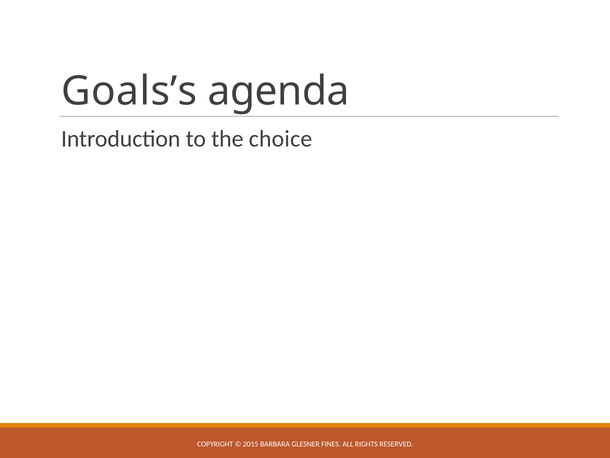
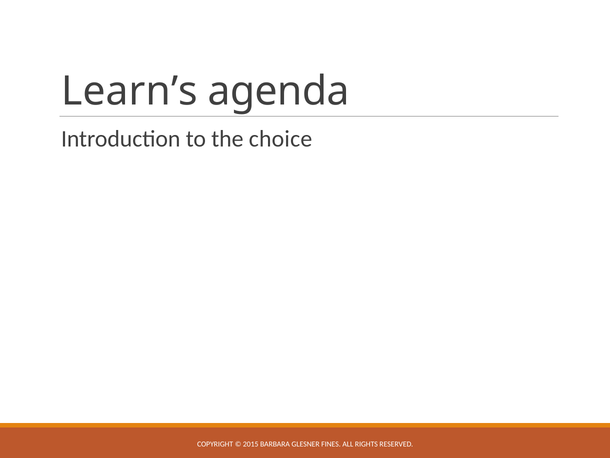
Goals’s: Goals’s -> Learn’s (129, 91)
